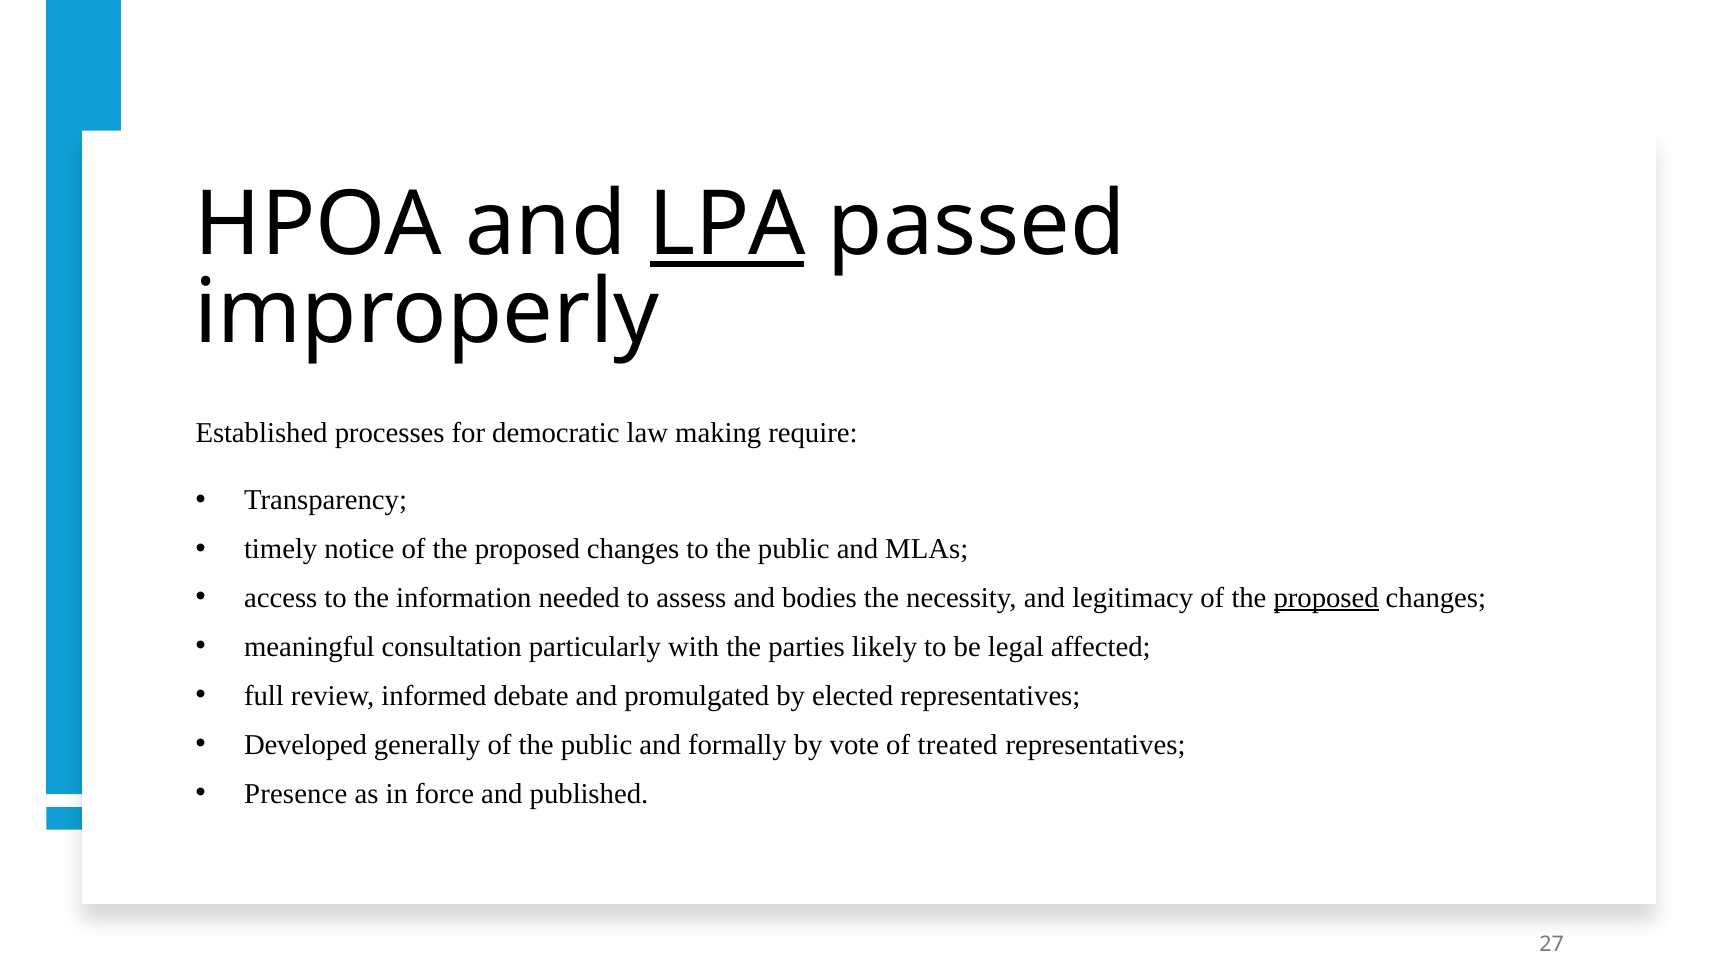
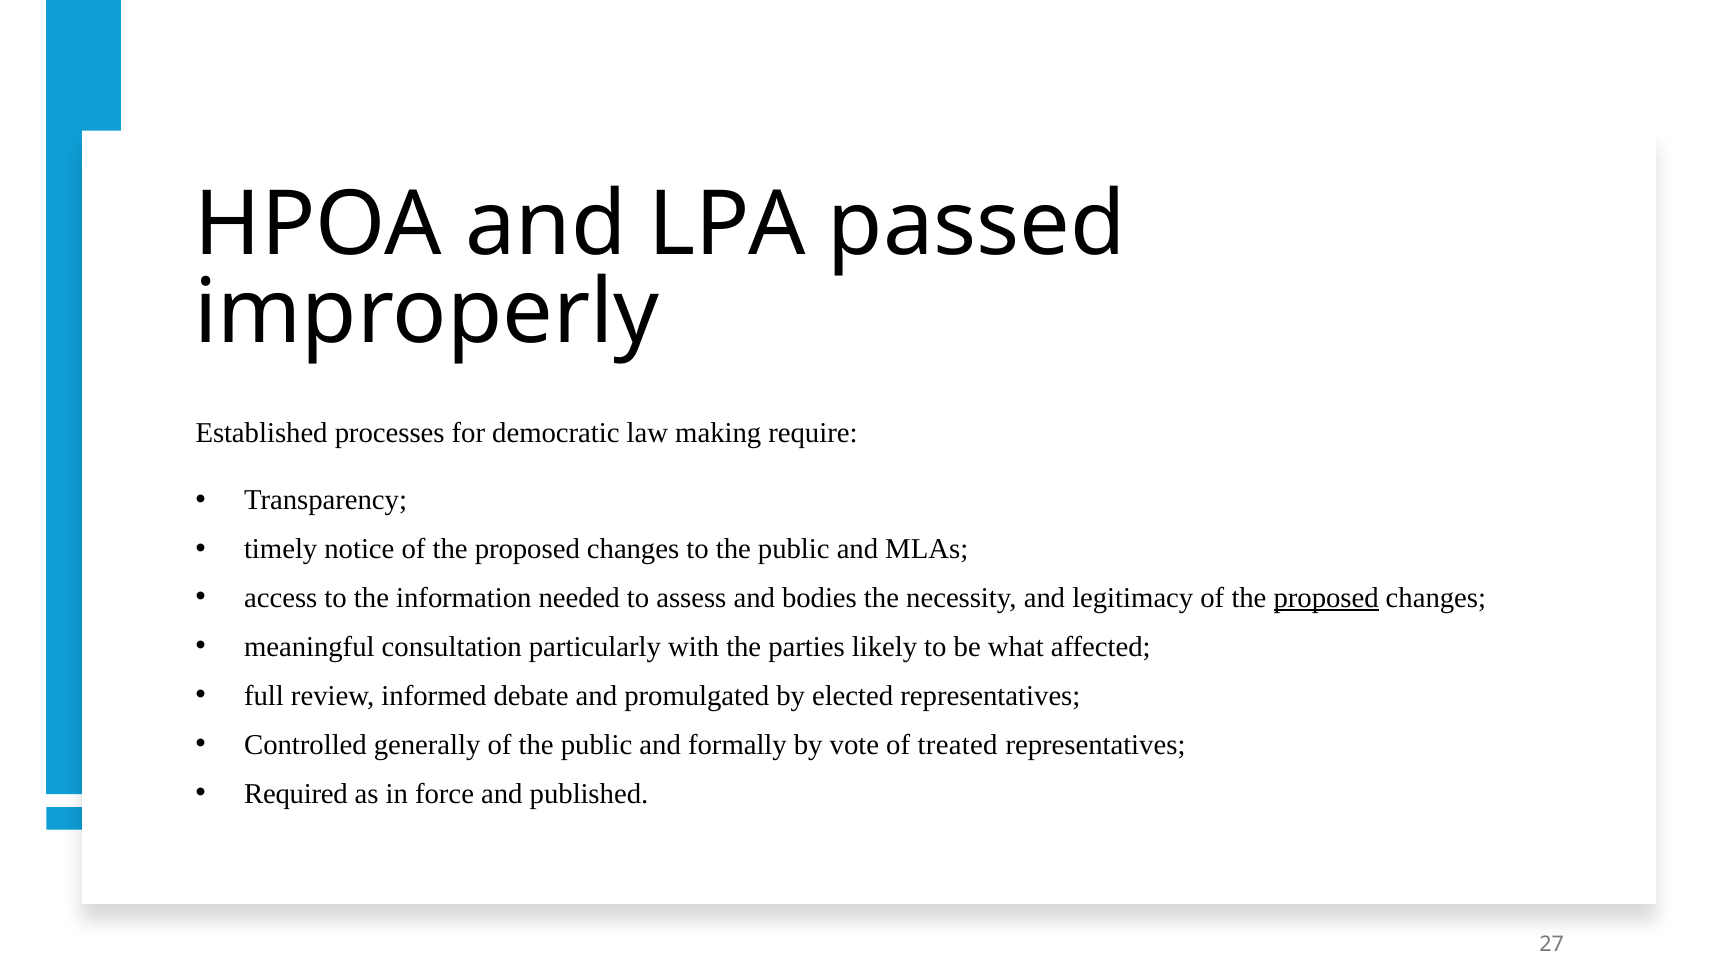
LPA underline: present -> none (727, 225)
legal: legal -> what (1016, 647)
Developed: Developed -> Controlled (305, 745)
Presence: Presence -> Required (296, 794)
